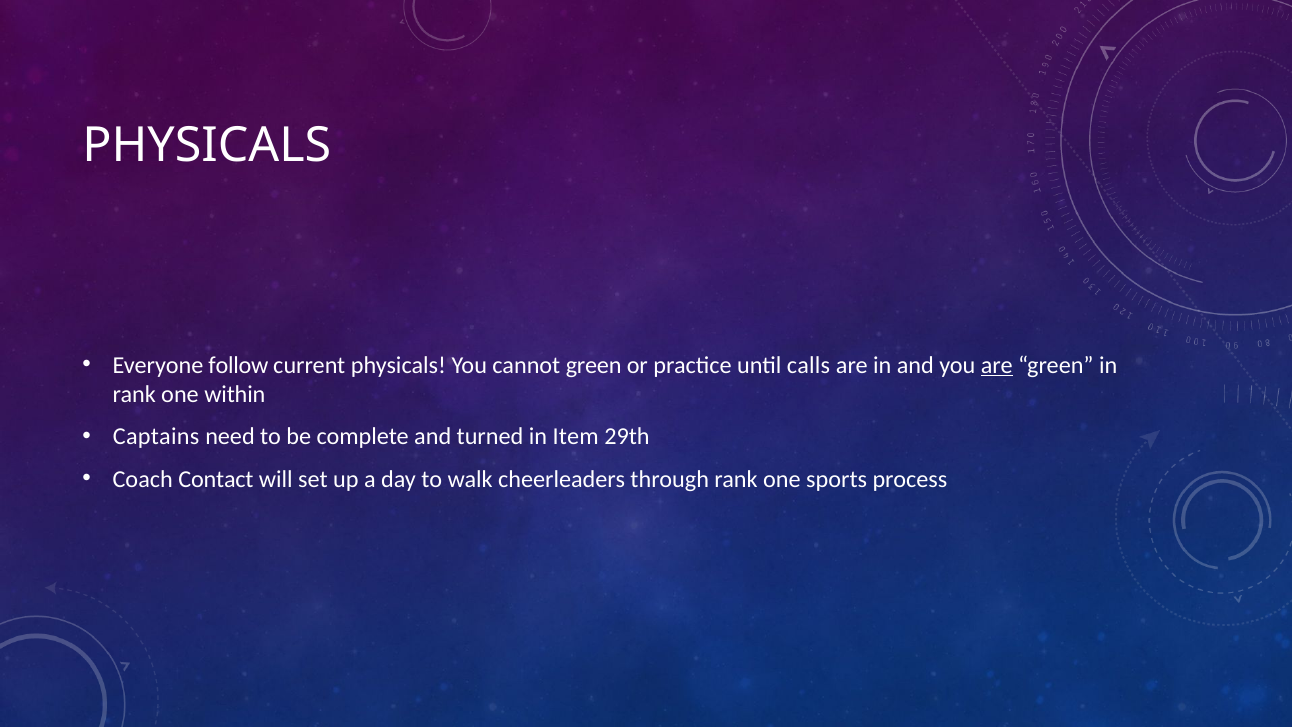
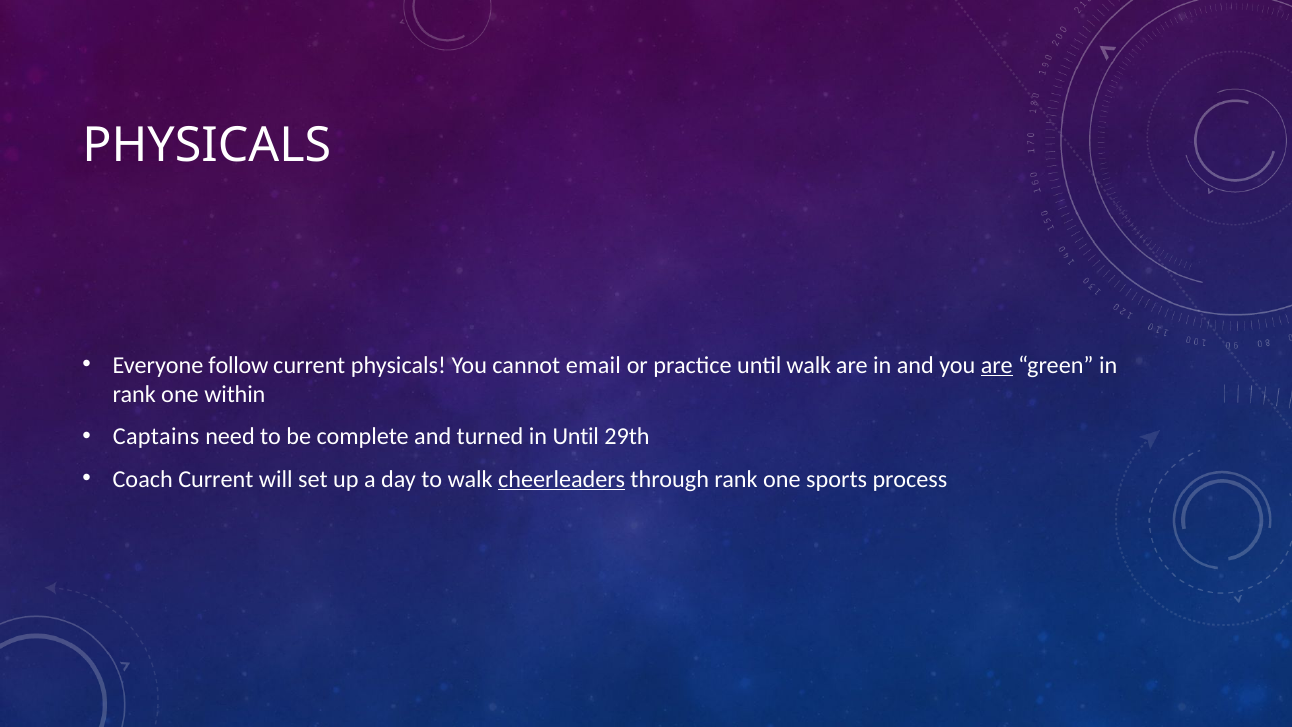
cannot green: green -> email (593, 365)
until calls: calls -> walk (809, 365)
in Item: Item -> Until (576, 437)
Coach Contact: Contact -> Current (216, 479)
cheerleaders underline: none -> present (562, 479)
